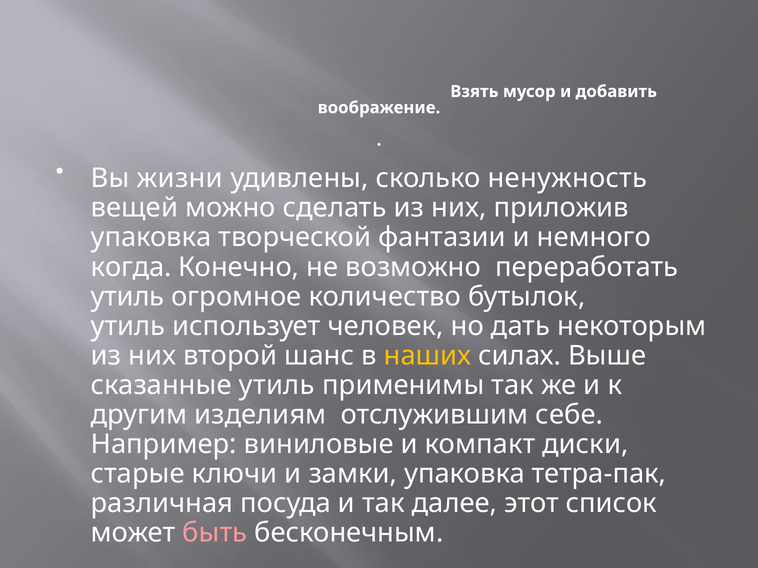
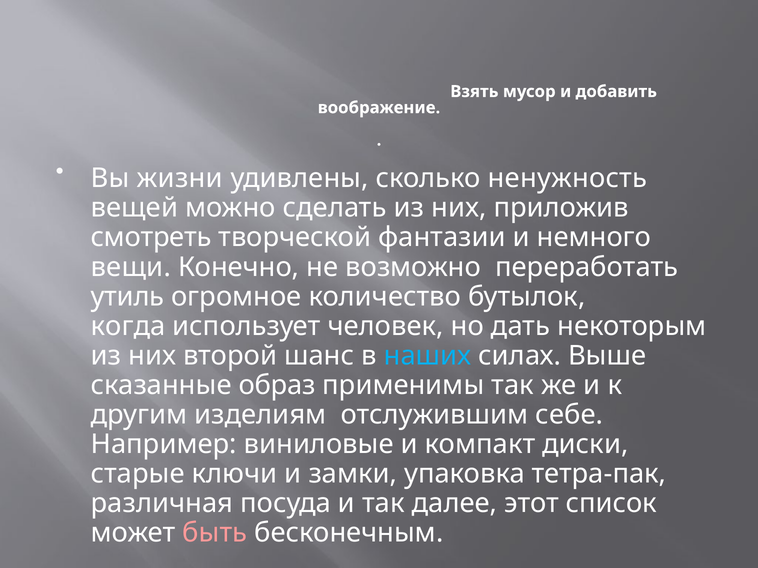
упаковка: упаковка -> смотреть (151, 238)
когда: когда -> вещи (131, 267)
утиль: утиль -> когда (128, 326)
наших colour: yellow -> light blue (428, 356)
сказанные утиль: утиль -> образ (277, 385)
